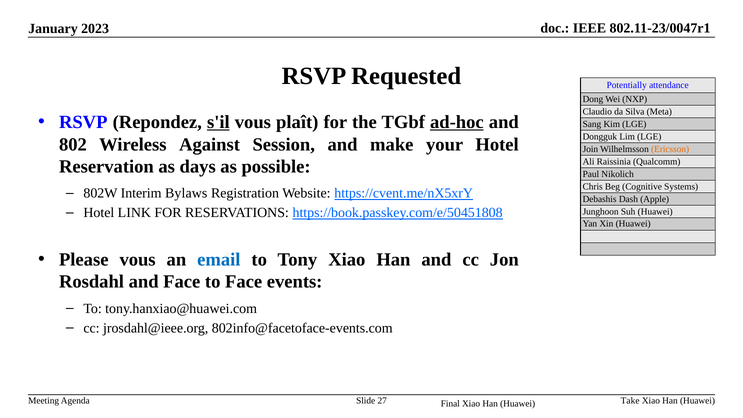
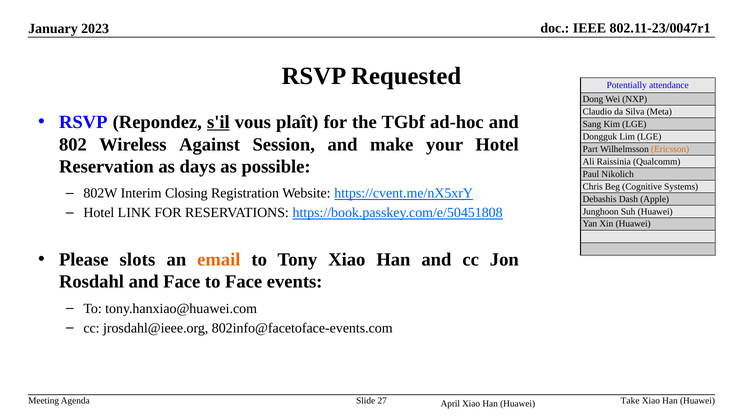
ad-hoc underline: present -> none (457, 122)
Join: Join -> Part (590, 149)
Bylaws: Bylaws -> Closing (186, 193)
Please vous: vous -> slots (137, 260)
email colour: blue -> orange (219, 260)
Final: Final -> April (450, 404)
